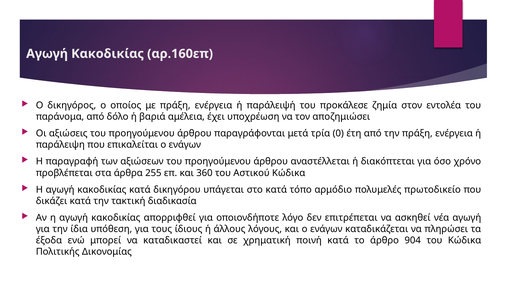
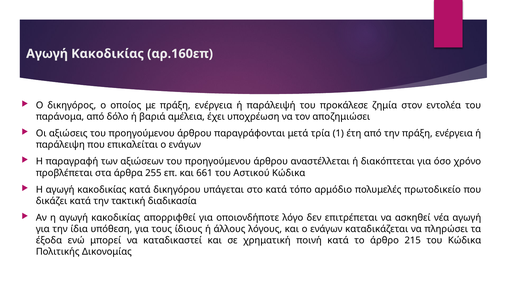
0: 0 -> 1 (338, 133)
360: 360 -> 661 (204, 173)
904: 904 -> 215 (413, 241)
